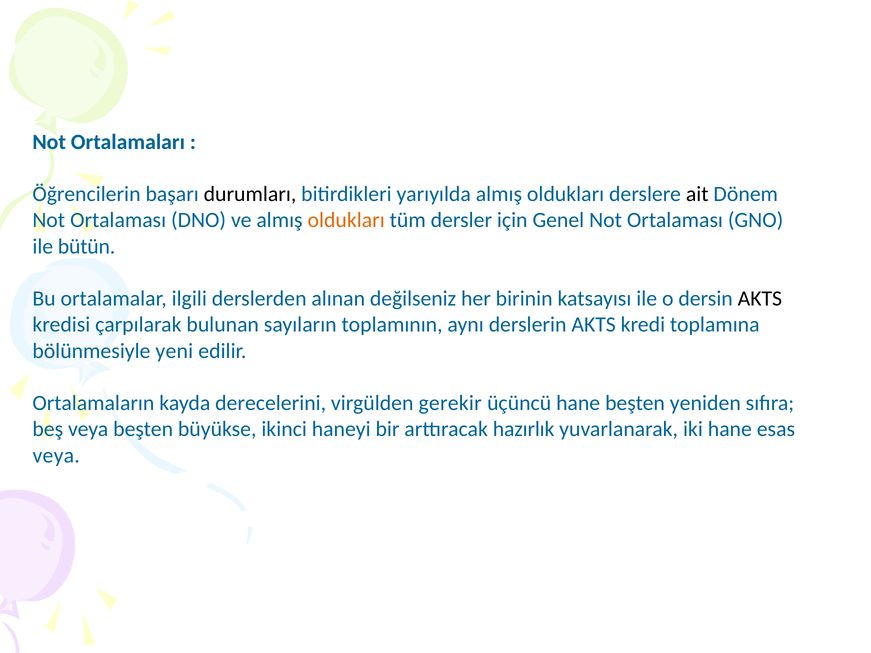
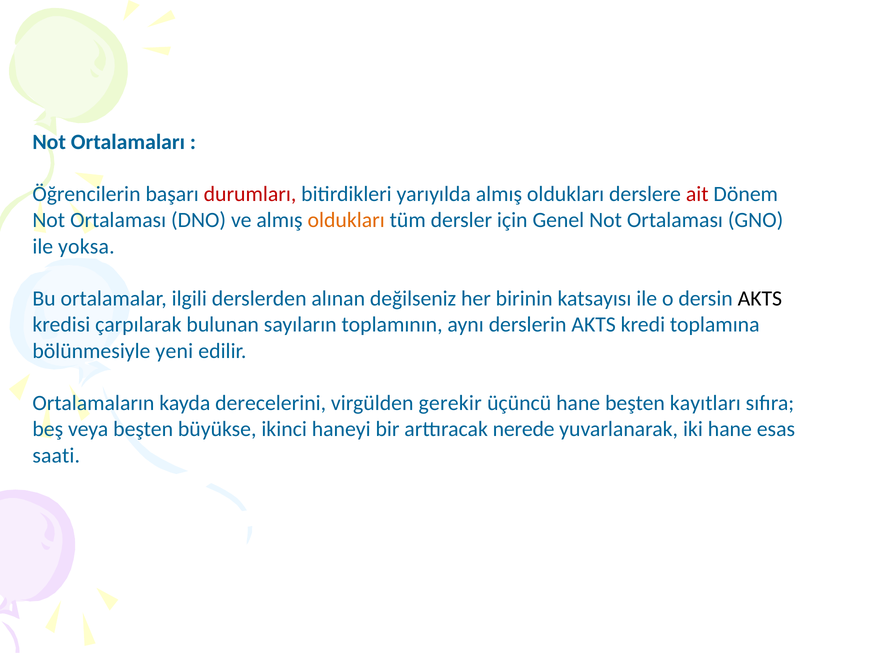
durumları colour: black -> red (250, 194)
ait colour: black -> red (697, 194)
bütün: bütün -> yoksa (86, 246)
yeniden: yeniden -> kayıtları (705, 403)
hazırlık: hazırlık -> nerede (524, 429)
veya: veya -> saati (56, 456)
